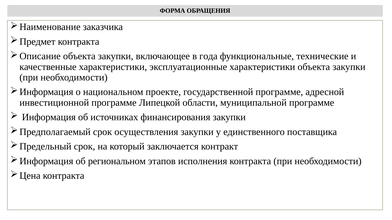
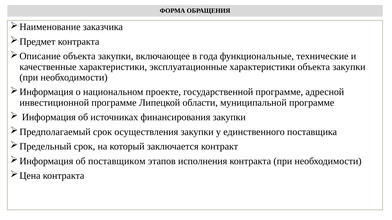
региональном: региональном -> поставщиком (117, 161)
